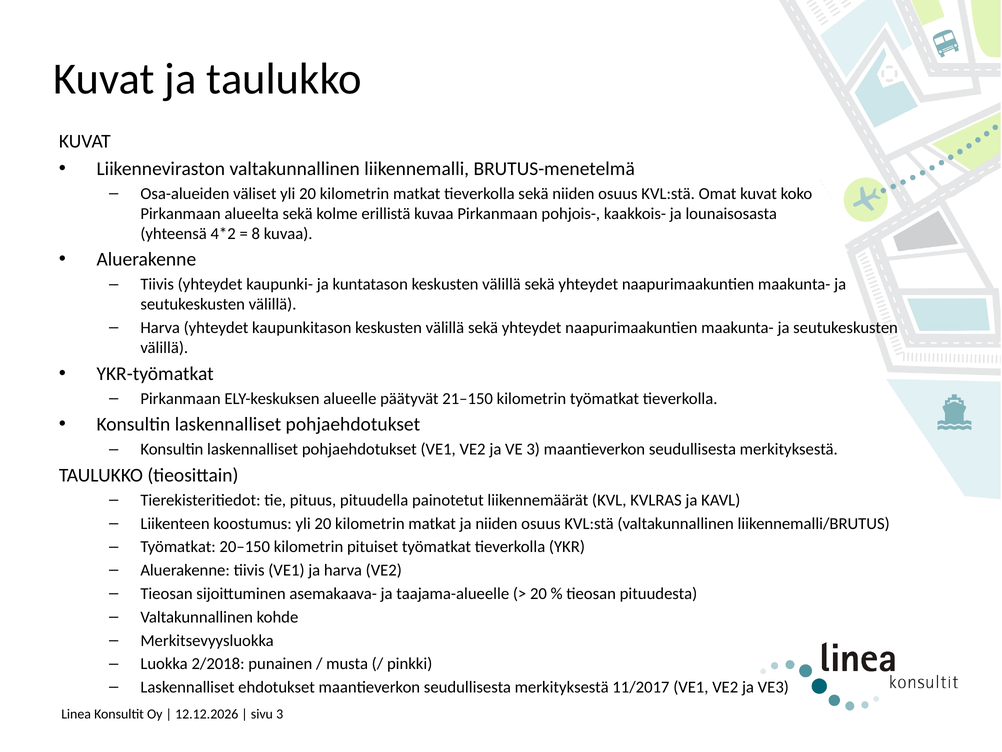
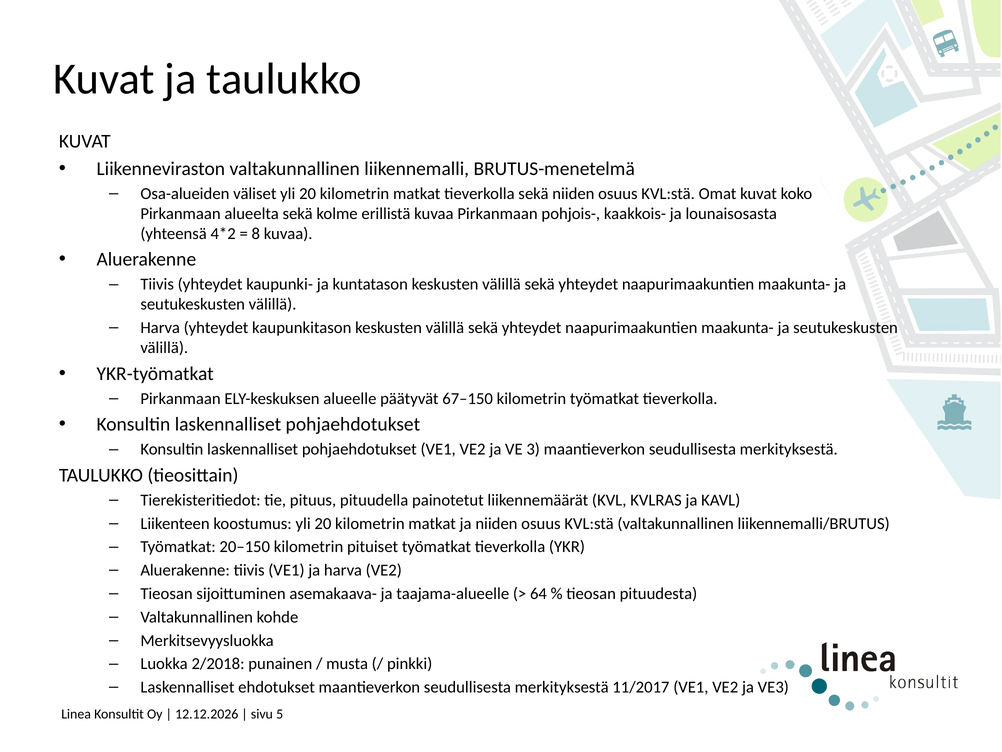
21–150: 21–150 -> 67–150 (468, 398)
20: 20 -> 64 (538, 593)
sivu 3: 3 -> 5 (280, 714)
